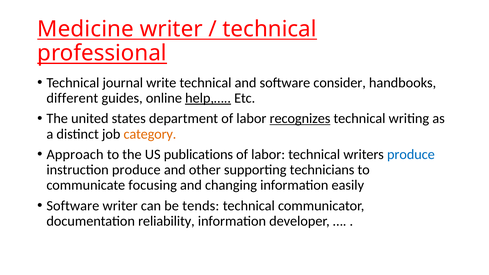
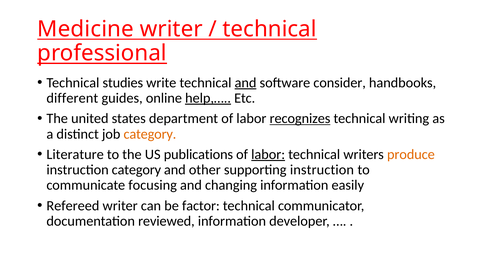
journal: journal -> studies (123, 83)
and underline: none -> present (246, 83)
Approach: Approach -> Literature (75, 154)
labor underline: none -> present (268, 154)
produce colour: blue -> orange (411, 154)
instruction produce: produce -> category (136, 170)
supporting technicians: technicians -> instruction (322, 170)
Software: Software -> Refereed (73, 206)
tends: tends -> factor (201, 206)
reliability: reliability -> reviewed (166, 221)
